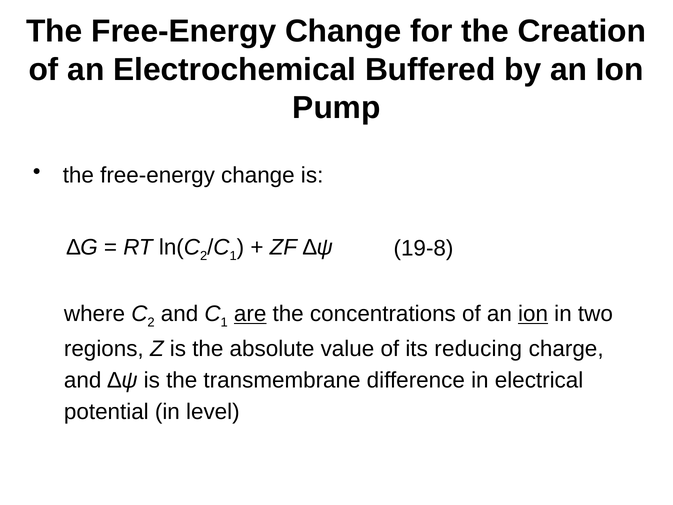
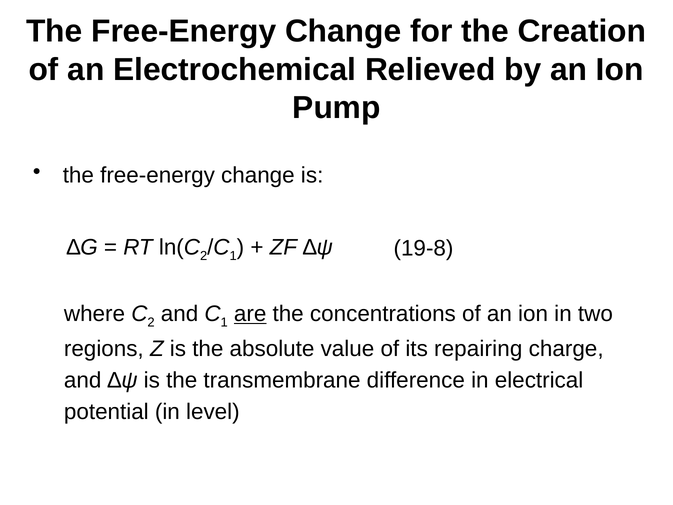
Buffered: Buffered -> Relieved (430, 69)
ion underline: present -> none (533, 314)
reducing: reducing -> repairing (478, 349)
